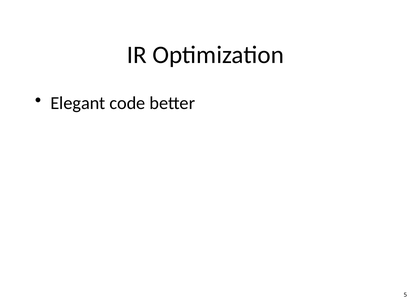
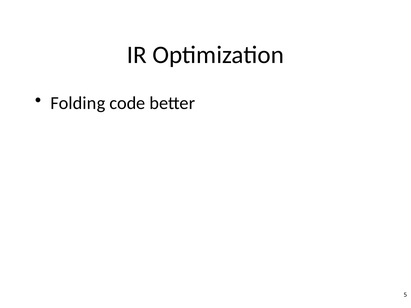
Elegant: Elegant -> Folding (78, 103)
